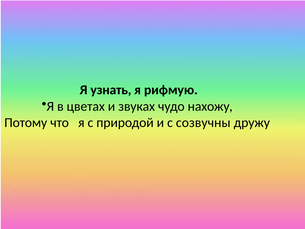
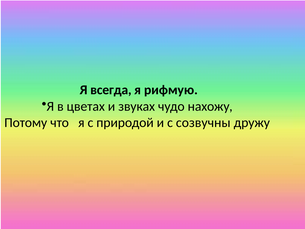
узнать: узнать -> всегда (111, 90)
